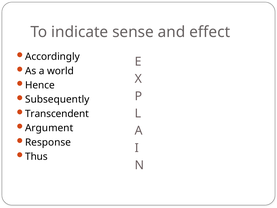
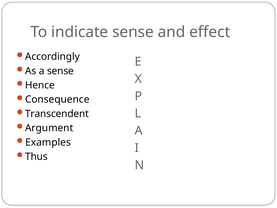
a world: world -> sense (60, 71)
Subsequently: Subsequently -> Consequence (57, 99)
Response: Response -> Examples (48, 142)
